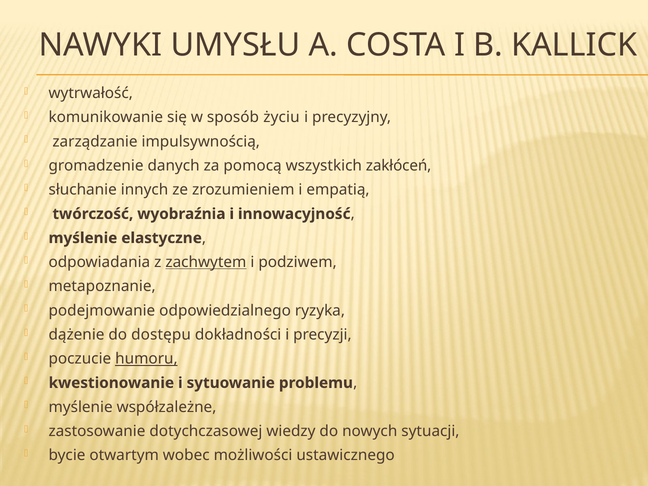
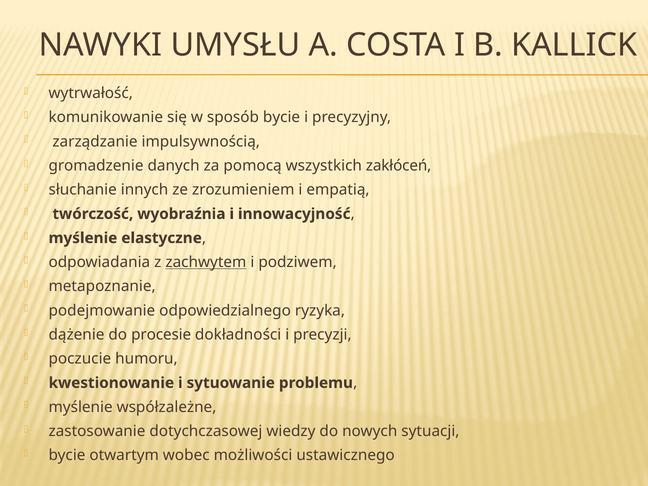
sposób życiu: życiu -> bycie (282, 117)
dostępu: dostępu -> procesie (161, 335)
humoru underline: present -> none (146, 359)
